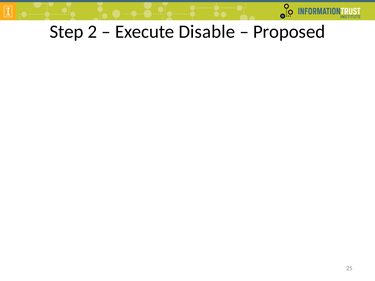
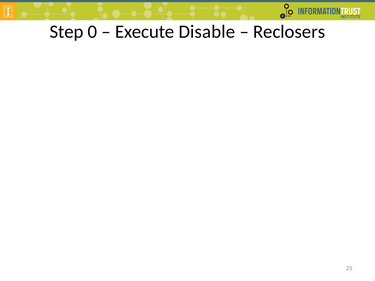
2: 2 -> 0 (92, 32)
Proposed: Proposed -> Reclosers (289, 32)
